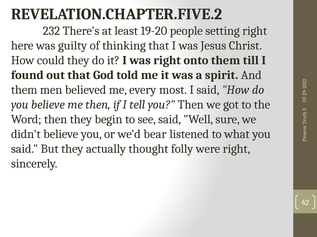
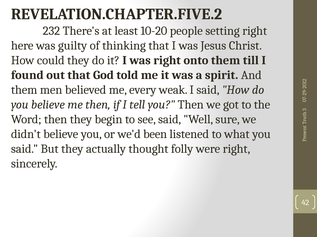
19-20: 19-20 -> 10-20 (154, 31)
most: most -> weak (173, 90)
bear: bear -> been (155, 134)
